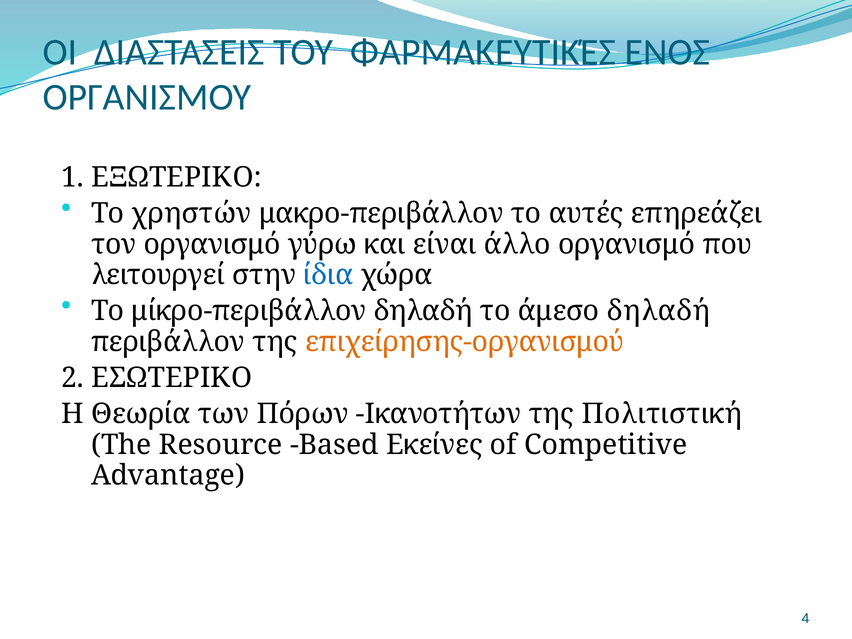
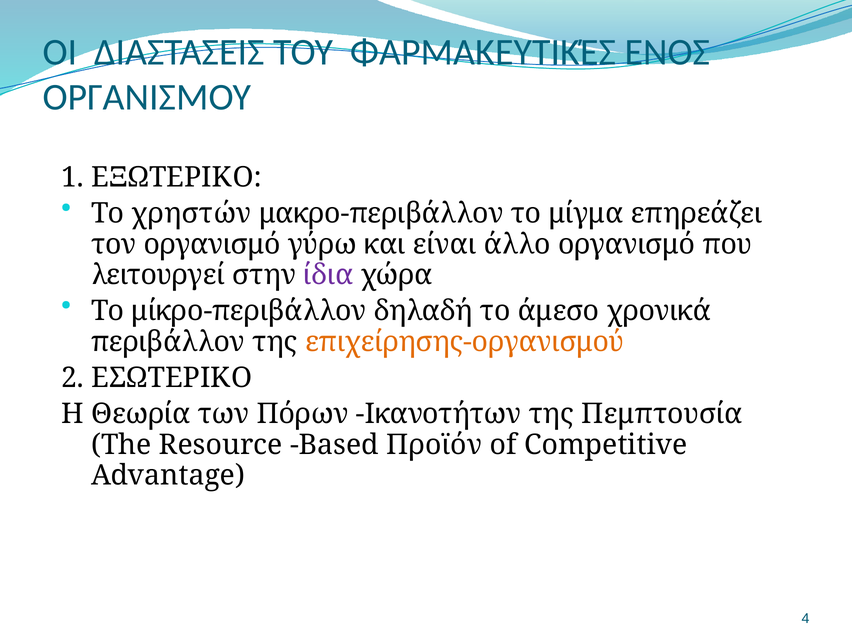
αυτές: αυτές -> μίγμα (586, 214)
ίδια colour: blue -> purple (328, 275)
άμεσο δηλαδή: δηλαδή -> χρονικά (659, 311)
Πολιτιστική: Πολιτιστική -> Πεμπτουσία (662, 414)
Εκείνες: Εκείνες -> Προϊόν (434, 445)
